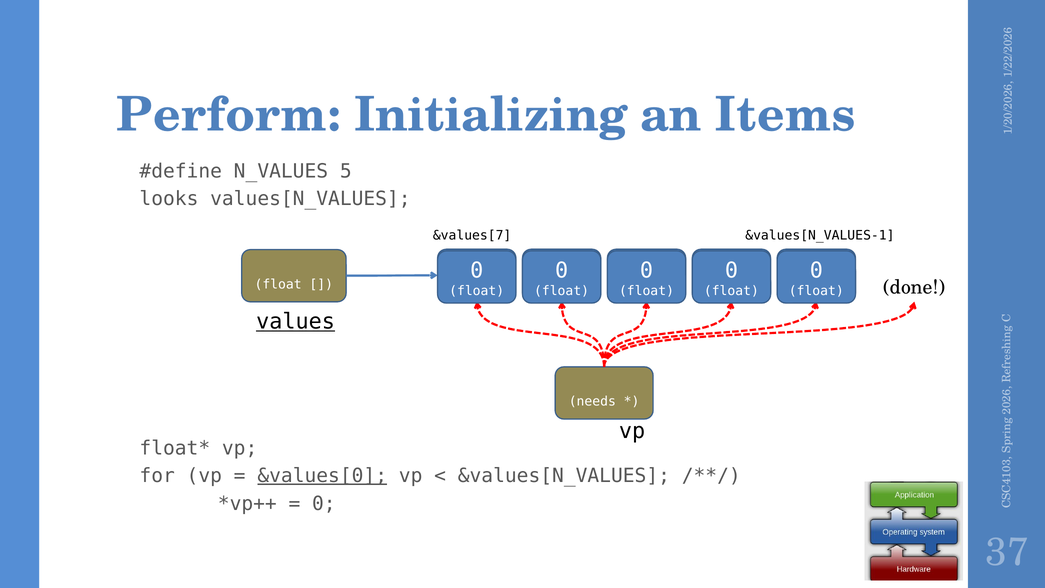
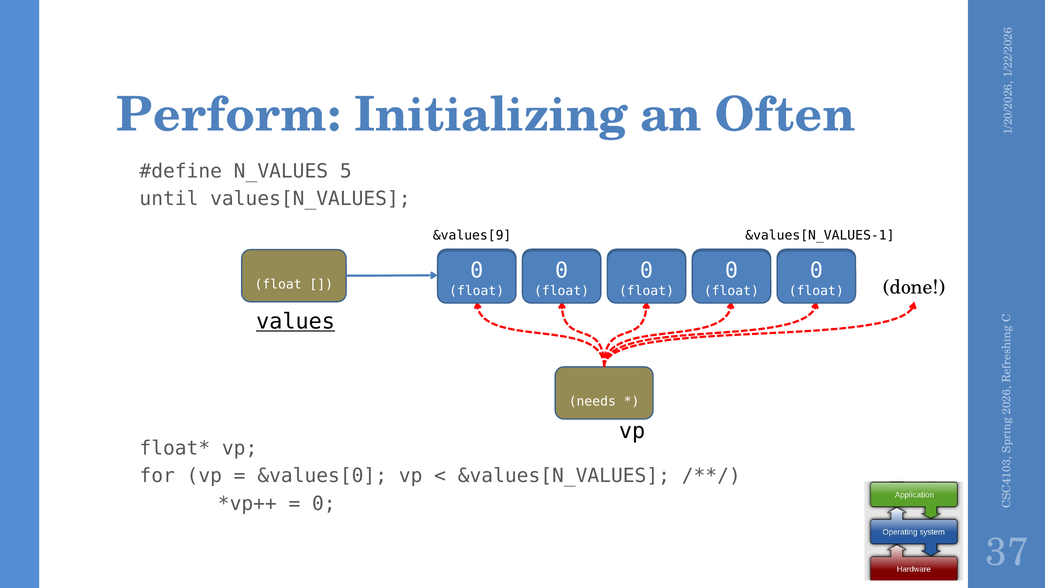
Items: Items -> Often (785, 115)
looks: looks -> until (169, 199)
&values[7: &values[7 -> &values[9 (472, 236)
&values[0 underline: present -> none (322, 476)
